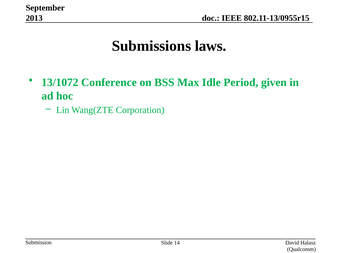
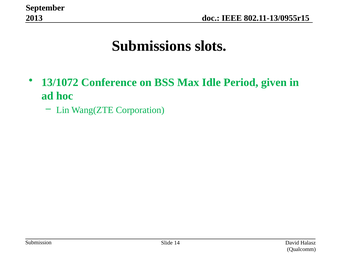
laws: laws -> slots (211, 46)
